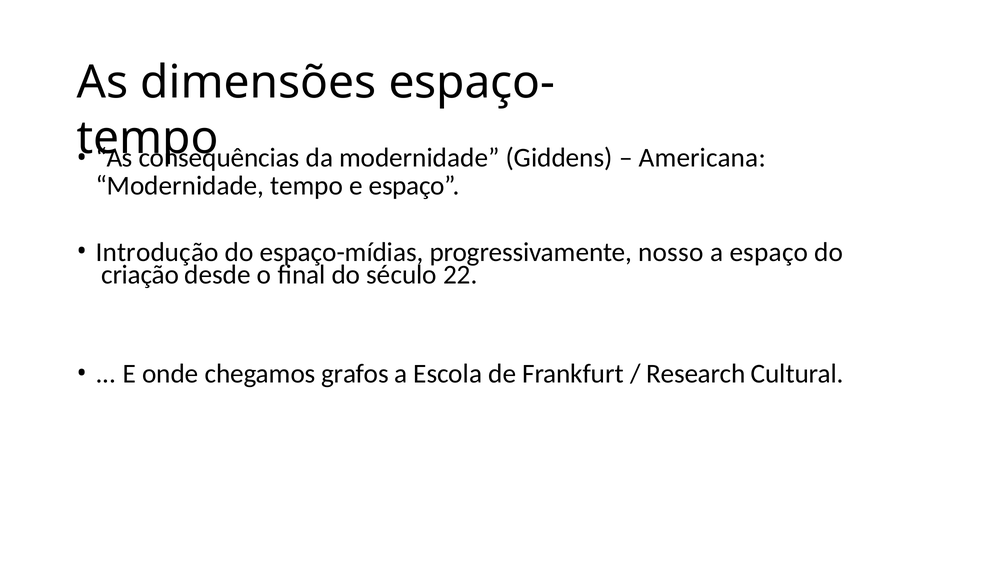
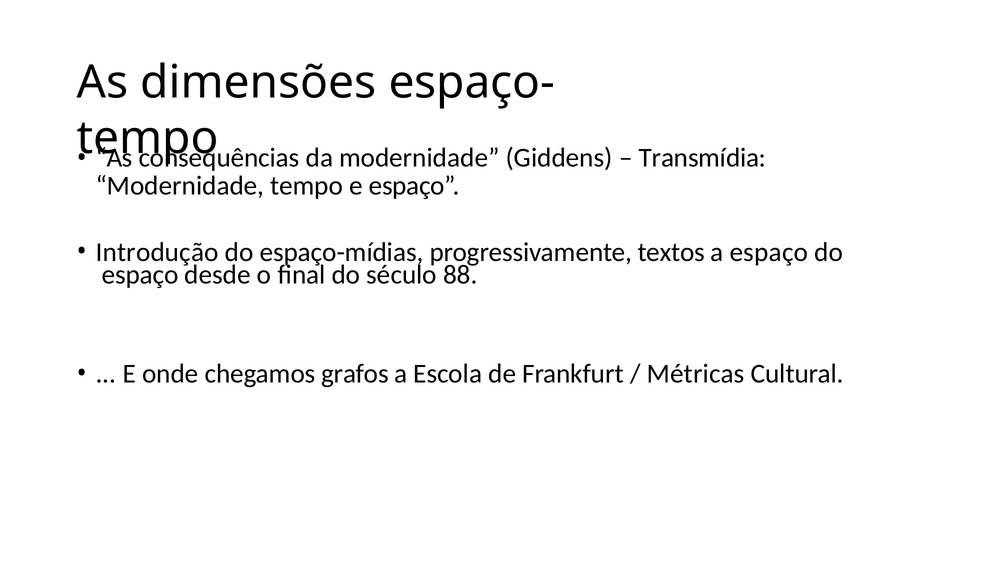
Americana: Americana -> Transmídia (703, 158)
nosso: nosso -> textos (671, 253)
criação: criação -> espaço (140, 275)
22: 22 -> 88 (460, 275)
Research: Research -> Métricas (696, 374)
